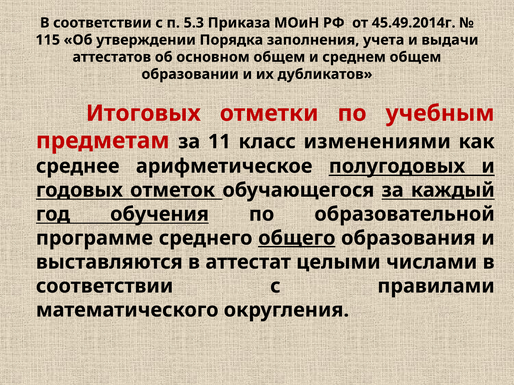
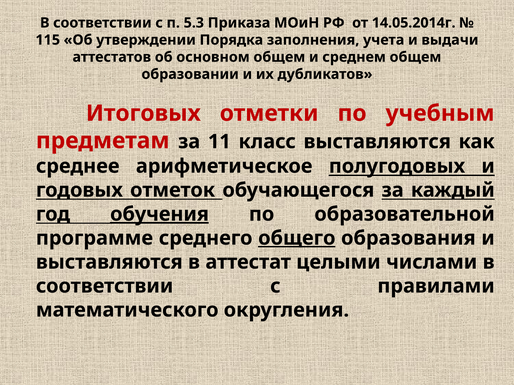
45.49.2014г: 45.49.2014г -> 14.05.2014г (414, 23)
класс изменениями: изменениями -> выставляются (377, 142)
обучения underline: none -> present (160, 214)
